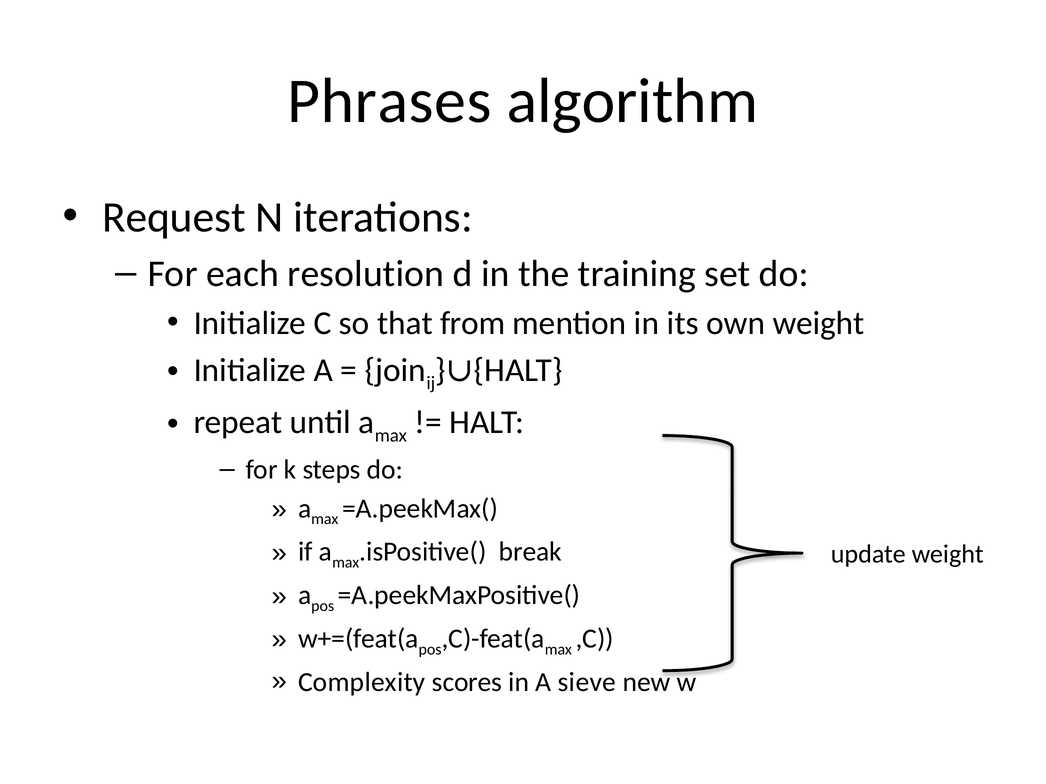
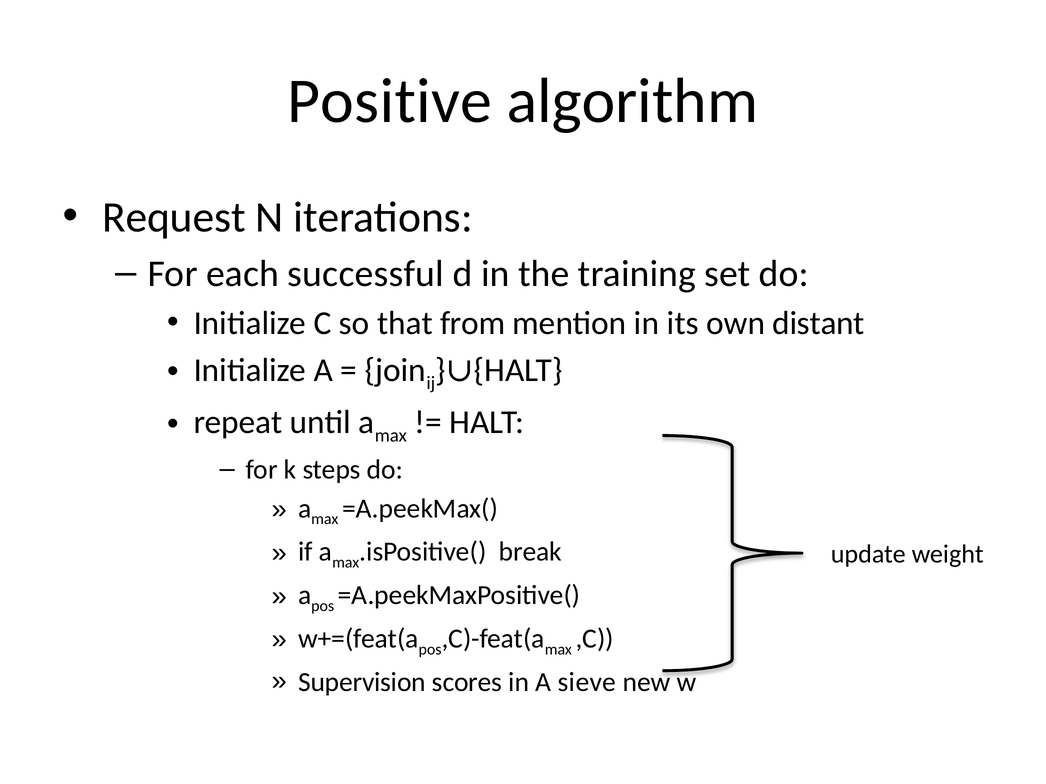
Phrases: Phrases -> Positive (390, 101)
resolution: resolution -> successful (366, 274)
own weight: weight -> distant (819, 323)
Complexity: Complexity -> Supervision (362, 683)
